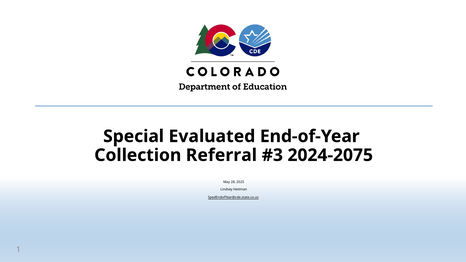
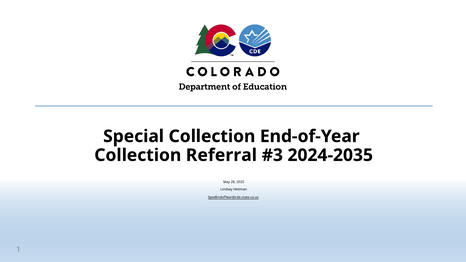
Special Evaluated: Evaluated -> Collection (212, 136)
2024-2075: 2024-2075 -> 2024-2035 (330, 155)
